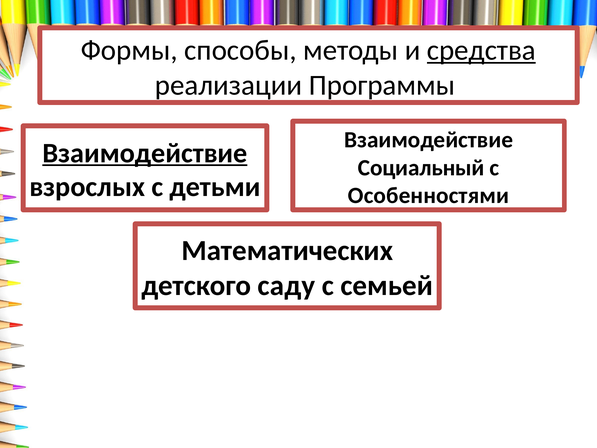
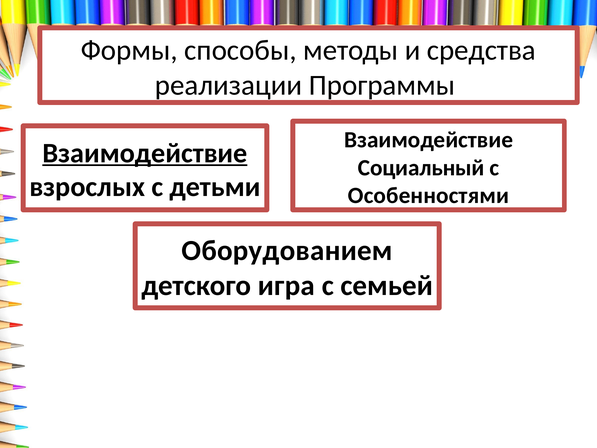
средства underline: present -> none (481, 50)
Математических: Математических -> Оборудованием (287, 250)
саду: саду -> игра (286, 285)
